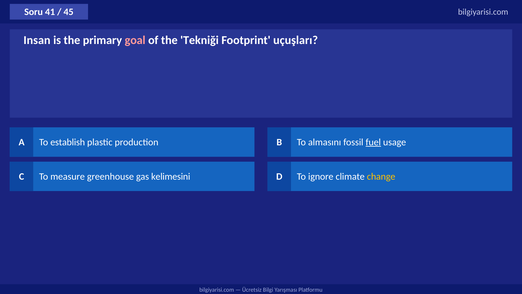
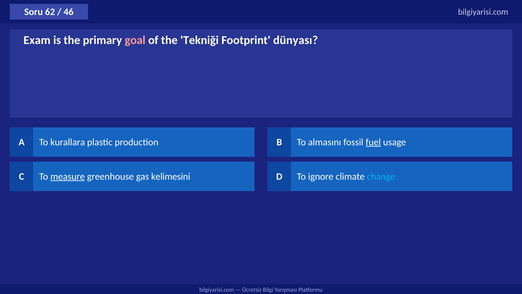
41: 41 -> 62 (50, 12)
45: 45 -> 46 (69, 12)
Insan: Insan -> Exam (37, 40)
uçuşları: uçuşları -> dünyası (296, 40)
establish: establish -> kurallara (68, 142)
measure underline: none -> present (68, 176)
change colour: yellow -> light blue (381, 176)
